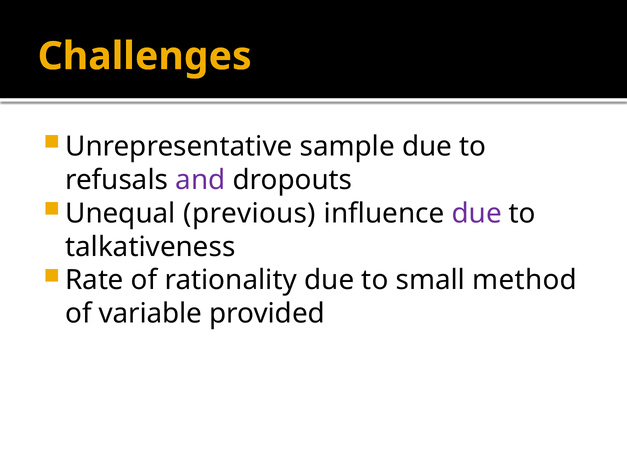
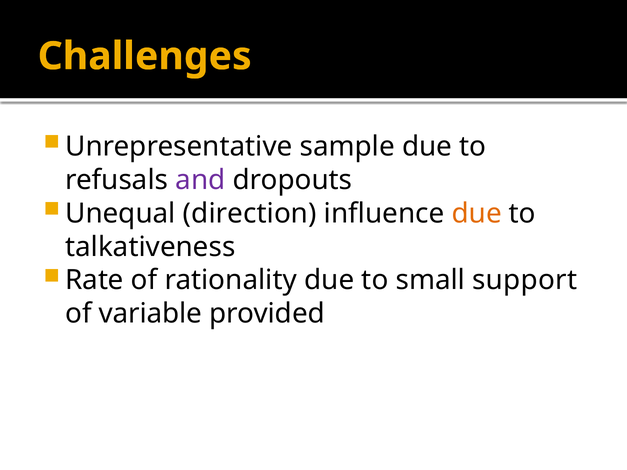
previous: previous -> direction (250, 214)
due colour: purple -> orange (477, 214)
method: method -> support (525, 280)
